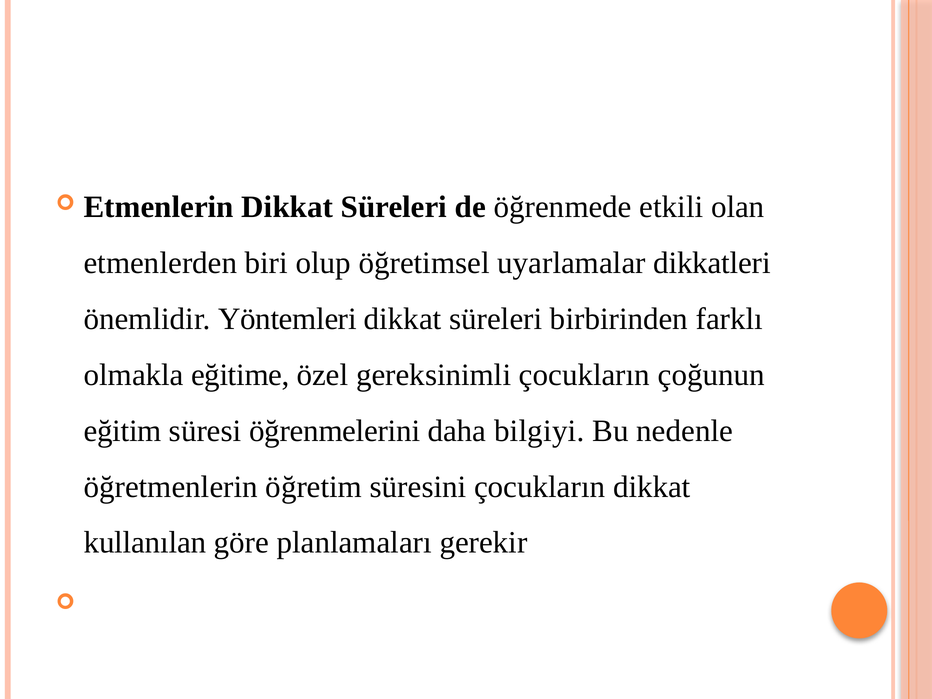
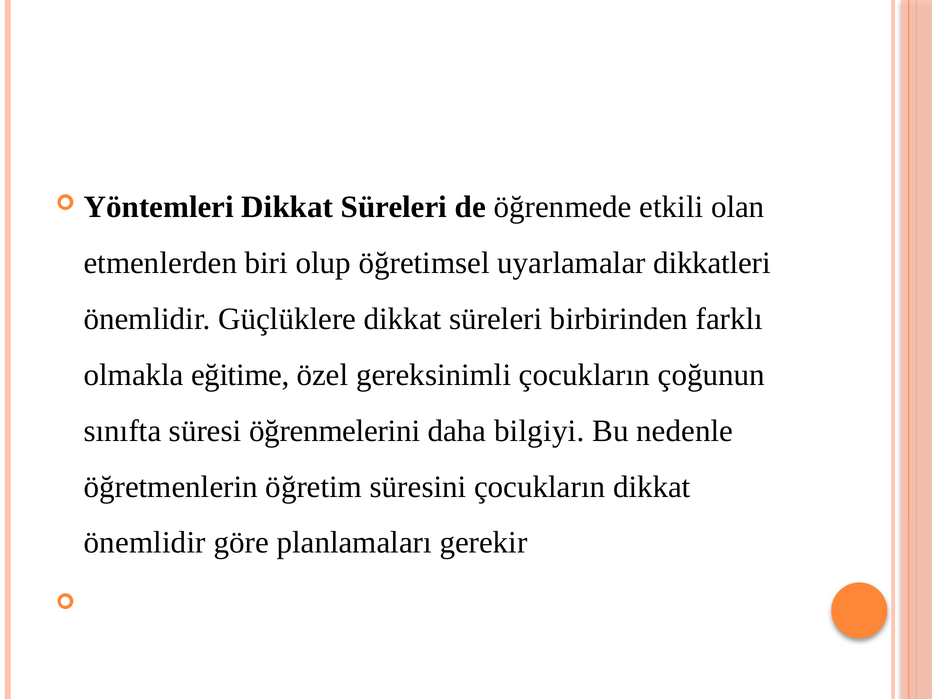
Etmenlerin: Etmenlerin -> Yöntemleri (159, 207)
Yöntemleri: Yöntemleri -> Güçlüklere (287, 319)
eğitim: eğitim -> sınıfta (123, 431)
kullanılan: kullanılan -> önemlidir (145, 543)
